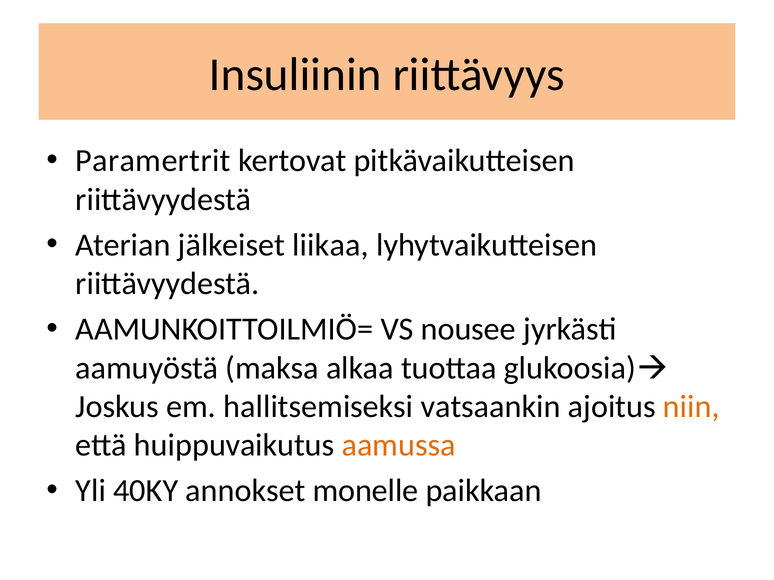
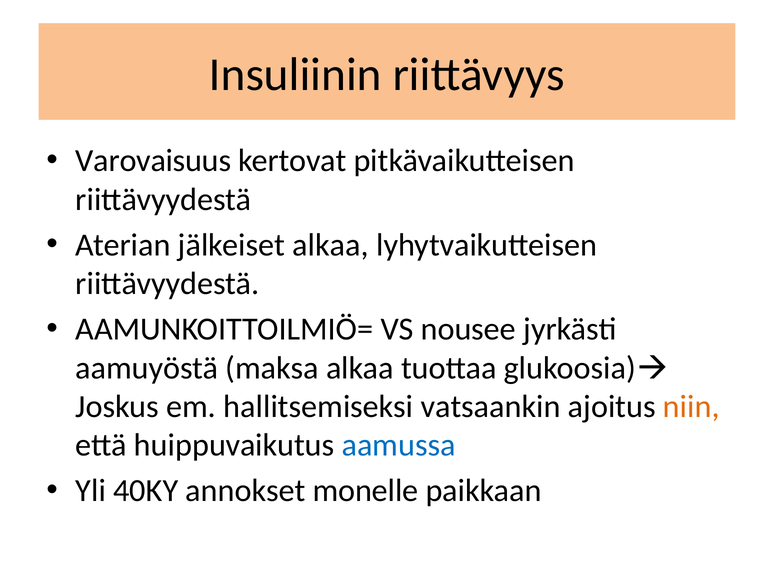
Paramertrit: Paramertrit -> Varovaisuus (153, 161)
jälkeiset liikaa: liikaa -> alkaa (330, 245)
aamussa colour: orange -> blue (399, 446)
